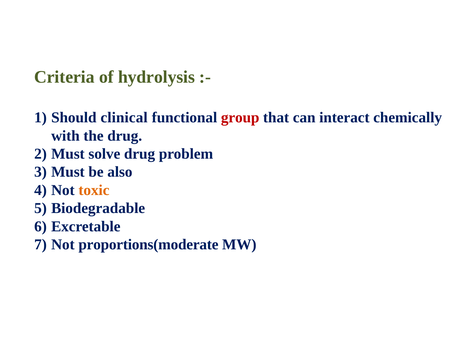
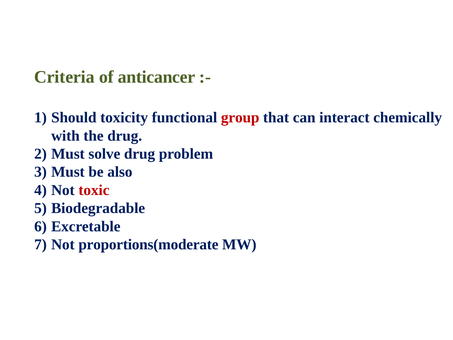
hydrolysis: hydrolysis -> anticancer (157, 77)
clinical: clinical -> toxicity (124, 117)
toxic colour: orange -> red (94, 190)
